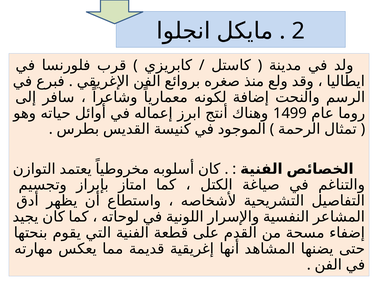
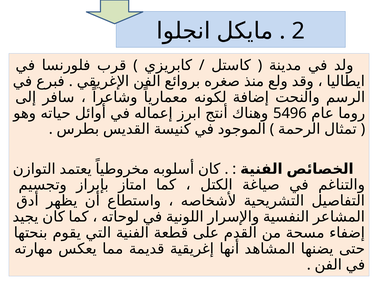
1499: 1499 -> 5496 (290, 113)
